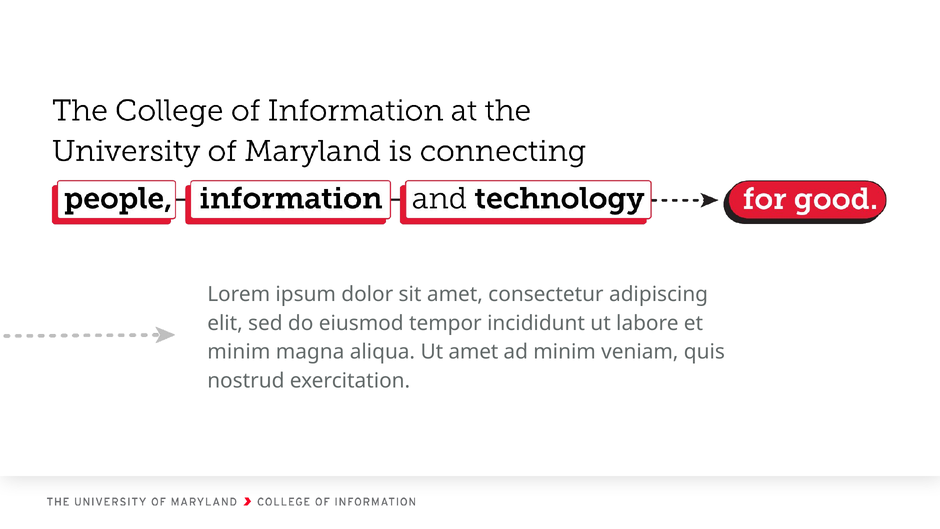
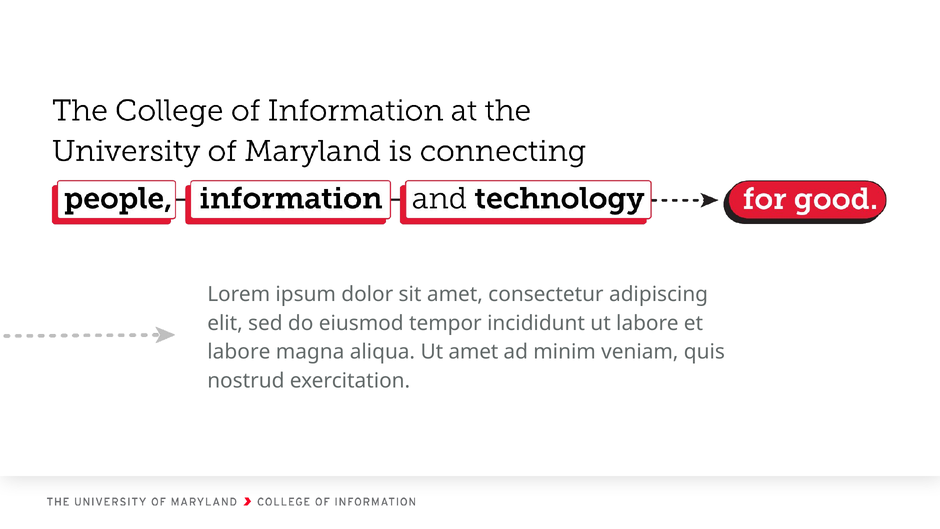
minim: minim -> labore (239, 352)
